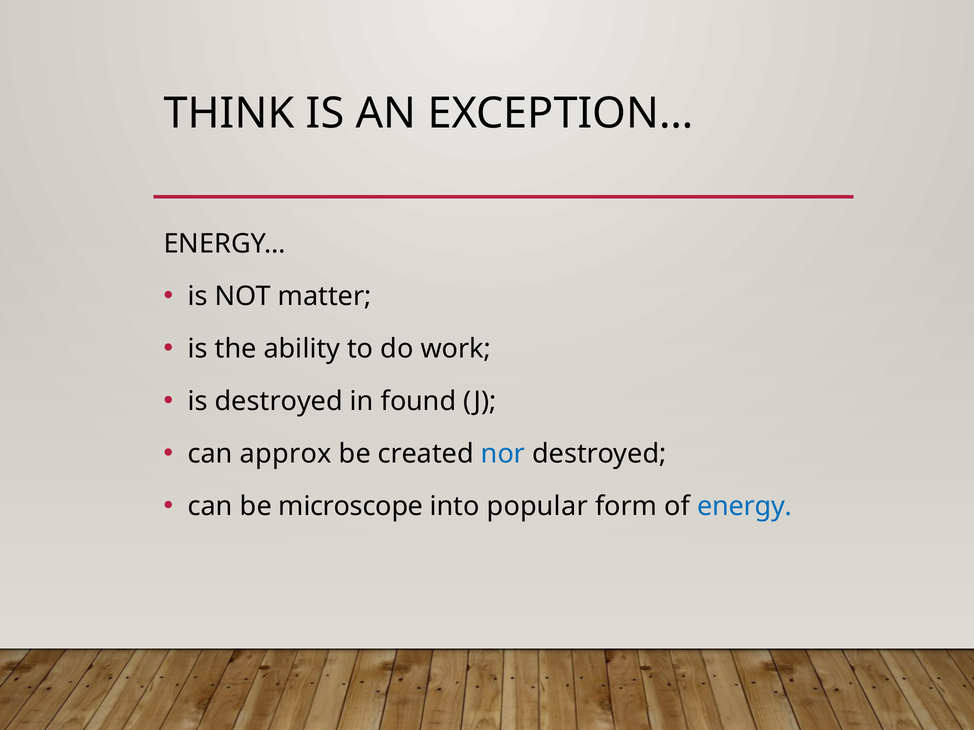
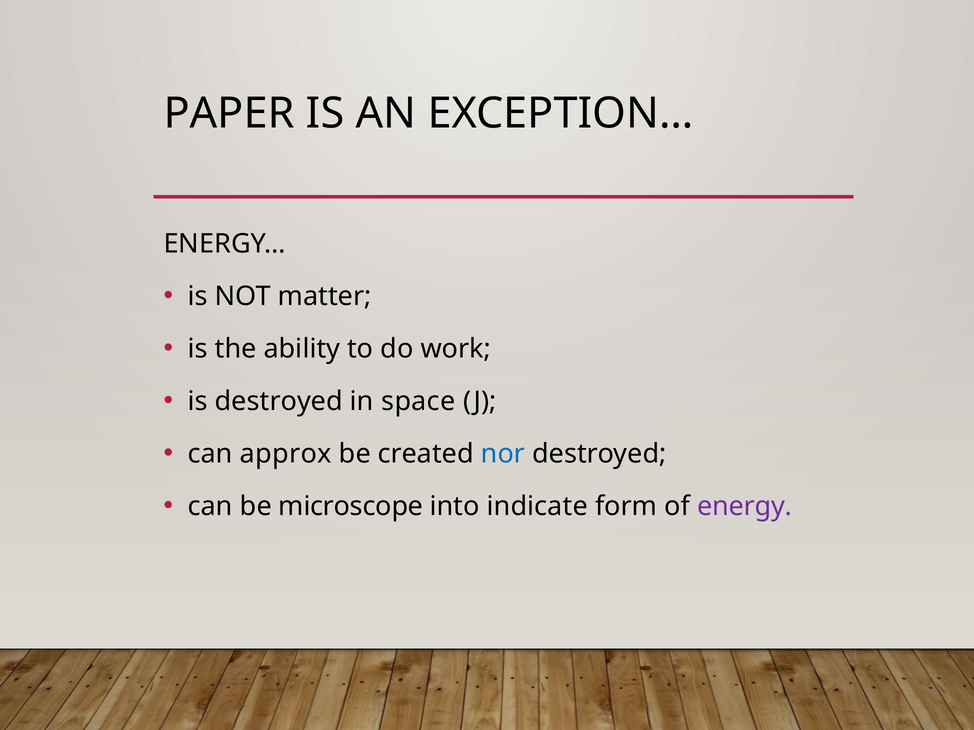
THINK: THINK -> PAPER (229, 114)
found: found -> space (418, 402)
popular: popular -> indicate (537, 507)
energy colour: blue -> purple (745, 507)
